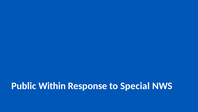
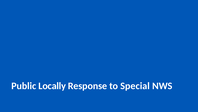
Within: Within -> Locally (52, 85)
